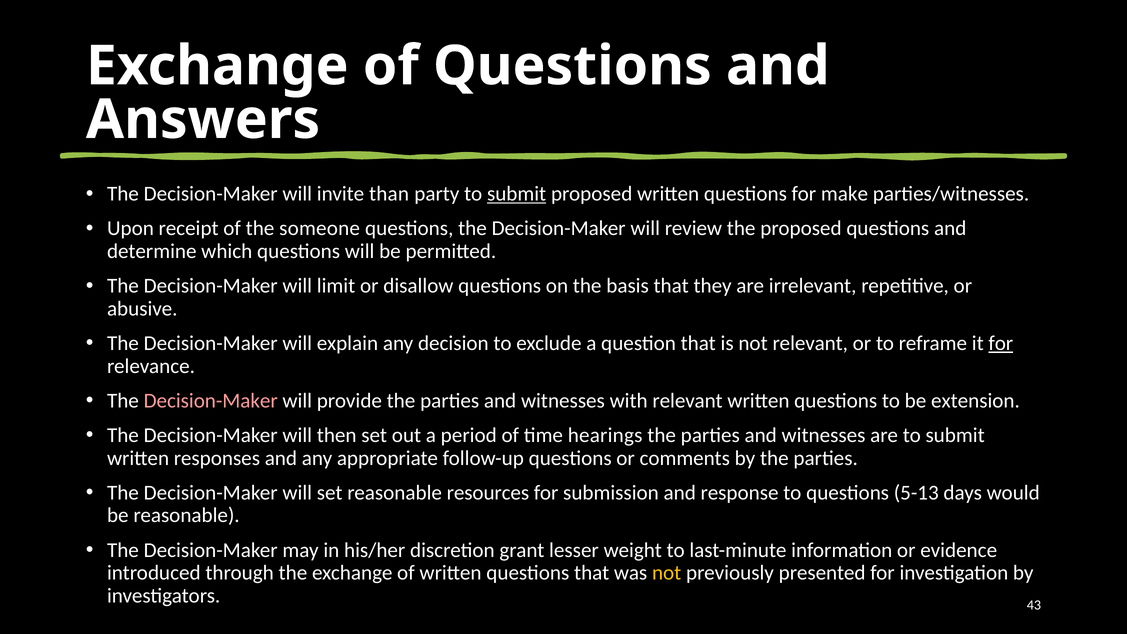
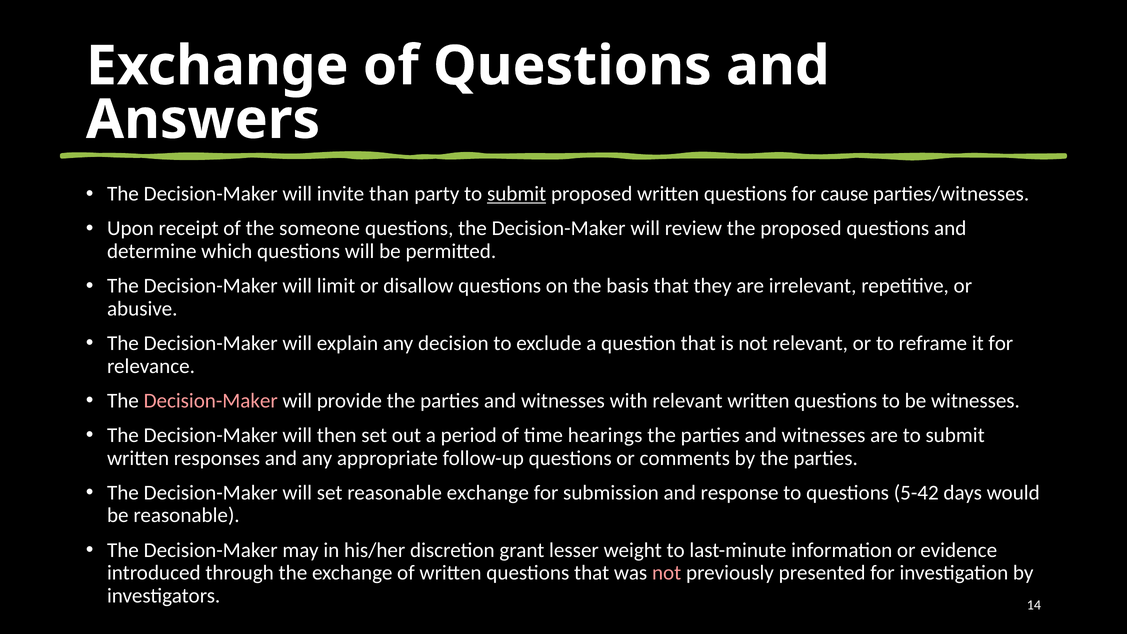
make: make -> cause (845, 194)
for underline: present -> none (1001, 343)
be extension: extension -> witnesses (975, 401)
reasonable resources: resources -> exchange (488, 493)
5-13: 5-13 -> 5-42 (916, 493)
not colour: yellow -> pink (667, 573)
43: 43 -> 14 (1034, 605)
